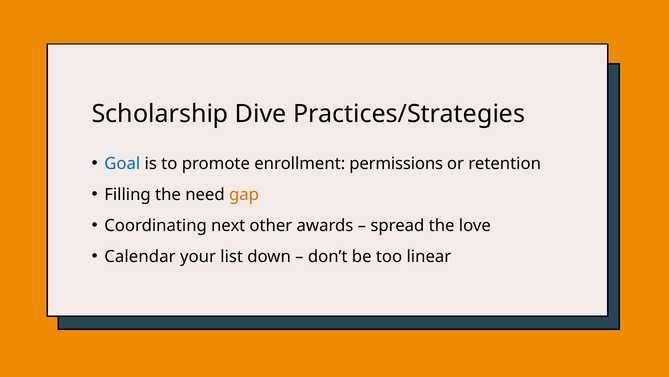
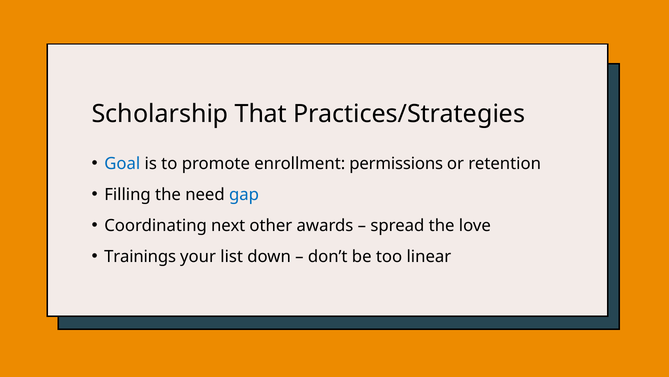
Dive: Dive -> That (261, 114)
gap colour: orange -> blue (244, 194)
Calendar: Calendar -> Trainings (140, 256)
